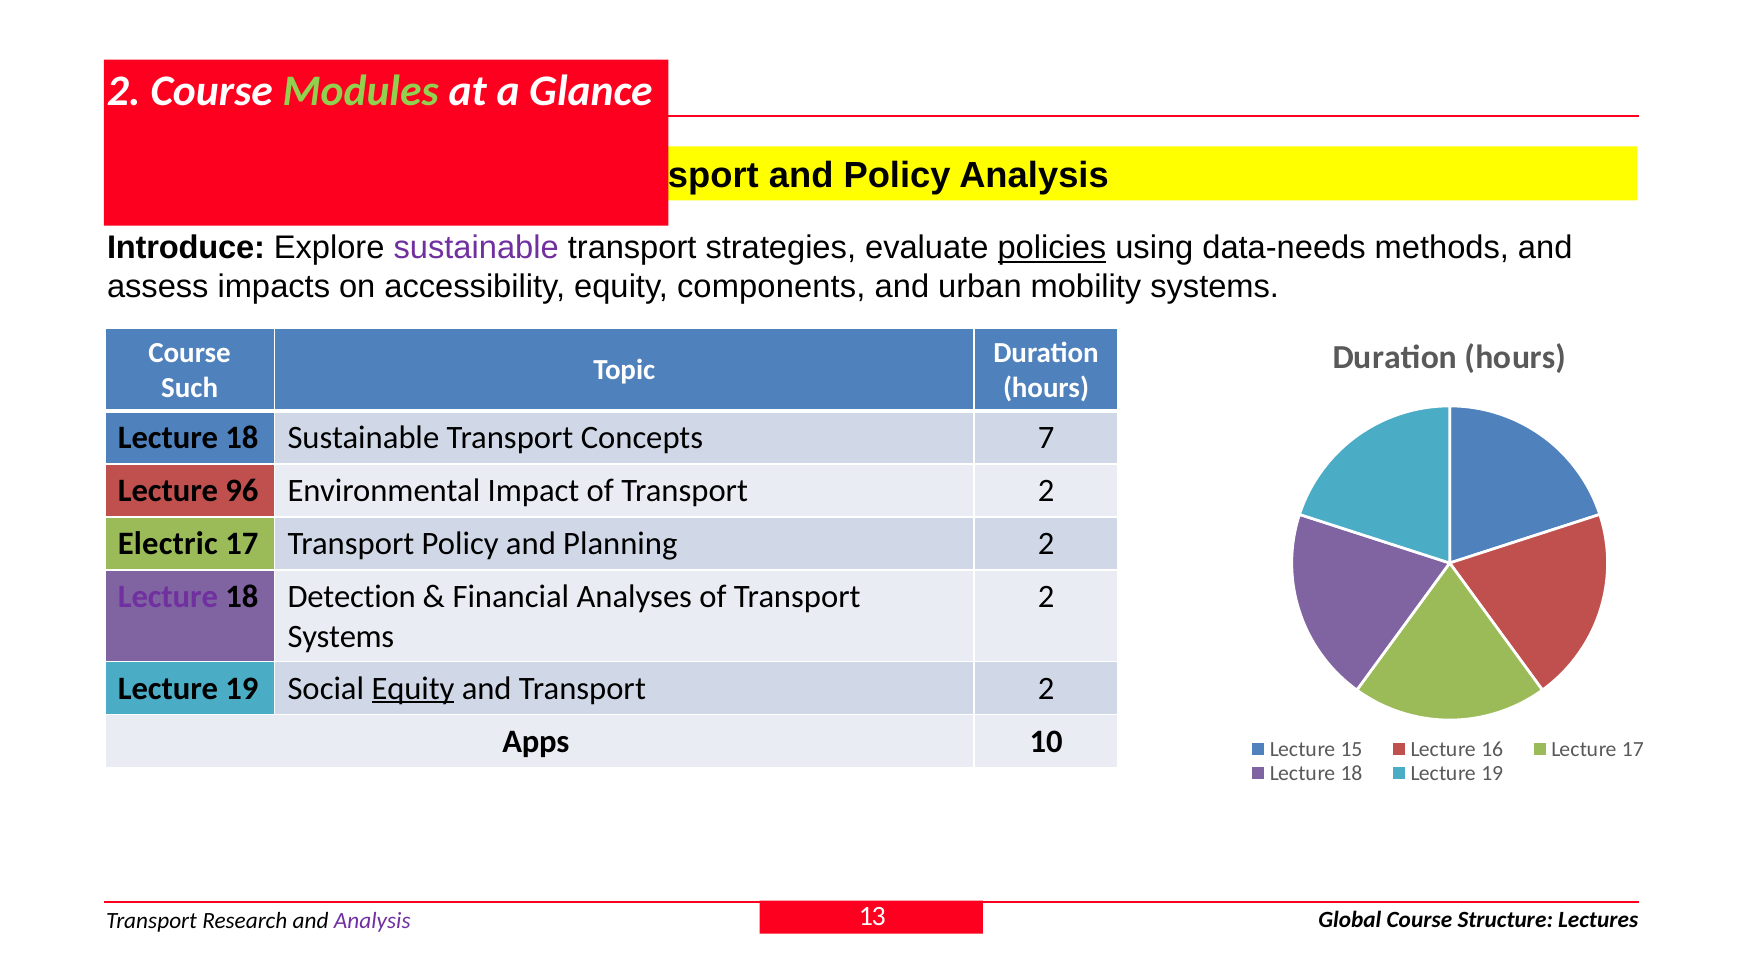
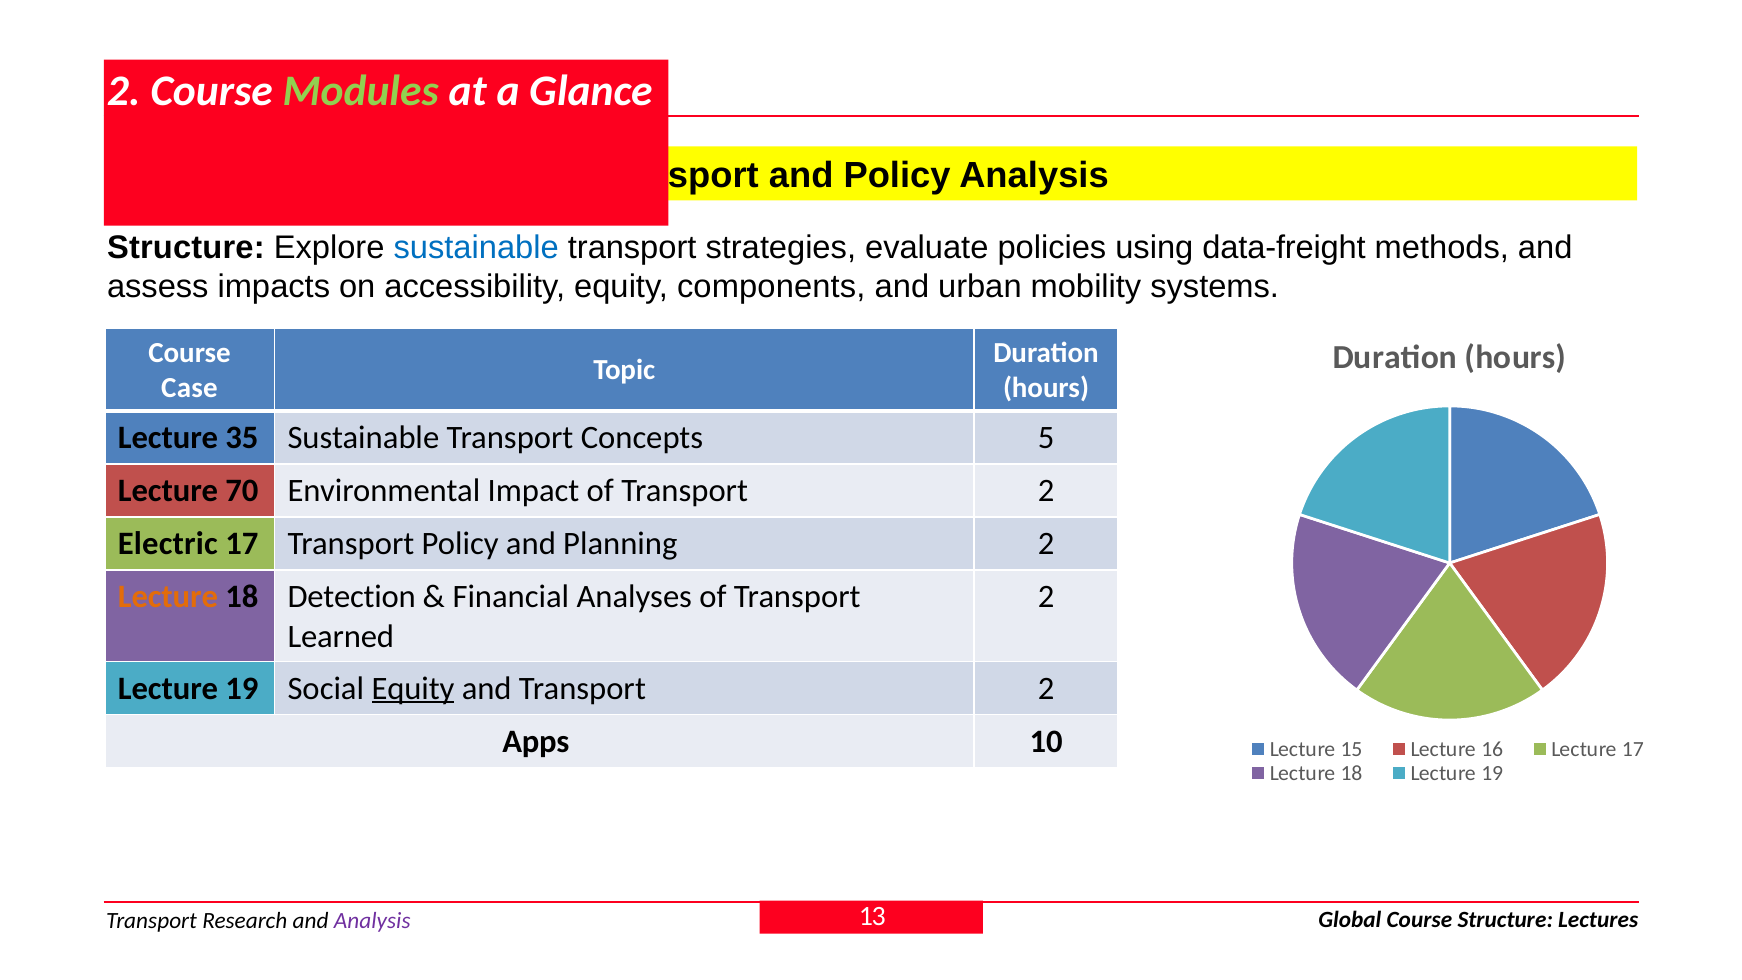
Introduce: Introduce -> Structure (186, 248)
sustainable colour: purple -> blue (476, 248)
policies underline: present -> none (1052, 248)
data-needs: data-needs -> data-freight (1284, 248)
Such: Such -> Case (190, 388)
18: 18 -> 35 (242, 438)
7: 7 -> 5 (1046, 438)
96: 96 -> 70 (242, 491)
Lecture colour: purple -> orange (168, 597)
Systems: Systems -> Learned (341, 637)
